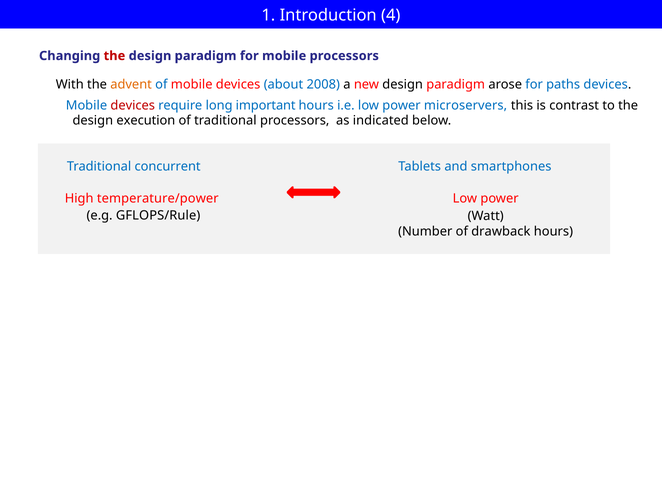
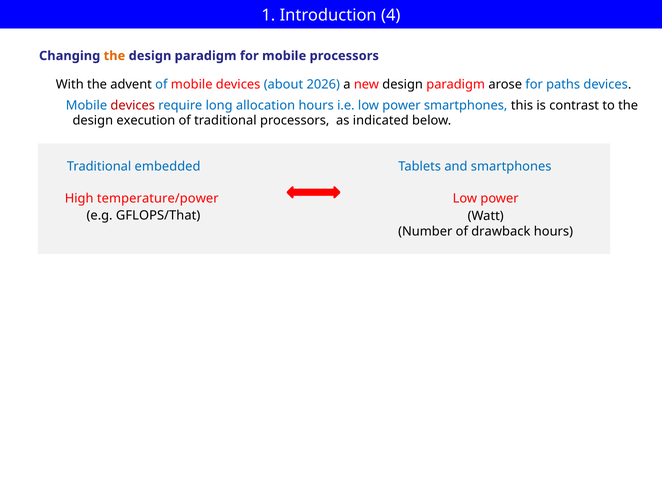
the colour: red -> orange (114, 56)
advent colour: orange -> black (131, 84)
2008: 2008 -> 2026 (323, 84)
important: important -> allocation (266, 105)
power microservers: microservers -> smartphones (466, 105)
concurrent: concurrent -> embedded (168, 166)
GFLOPS/Rule: GFLOPS/Rule -> GFLOPS/That (158, 215)
